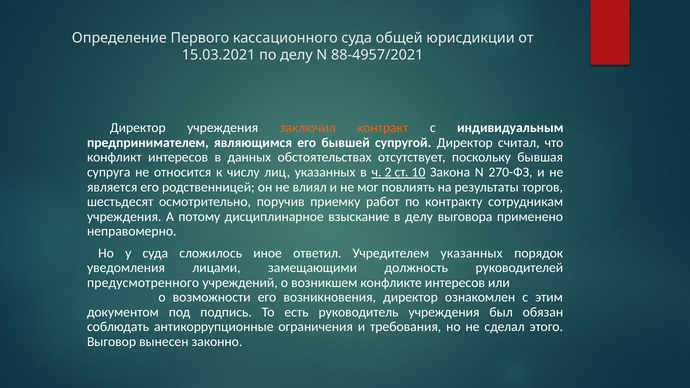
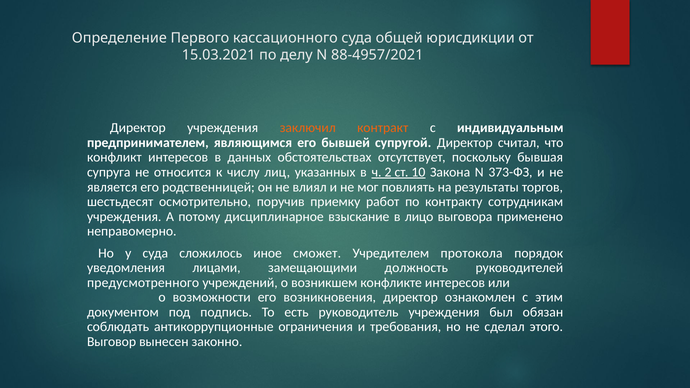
270-ФЗ: 270-ФЗ -> 373-ФЗ (510, 172)
в делу: делу -> лицо (419, 217)
ответил: ответил -> сможет (317, 253)
Учредителем указанных: указанных -> протокола (472, 253)
